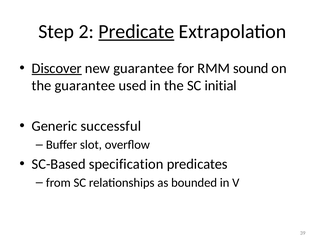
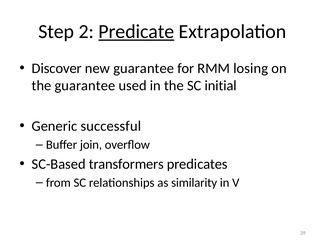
Discover underline: present -> none (57, 68)
sound: sound -> losing (251, 68)
slot: slot -> join (91, 145)
specification: specification -> transformers (126, 164)
bounded: bounded -> similarity (194, 183)
